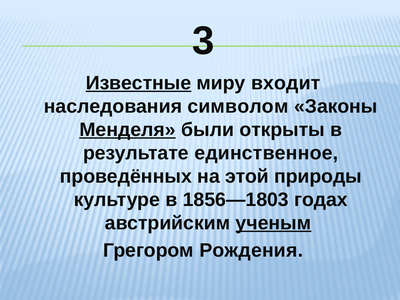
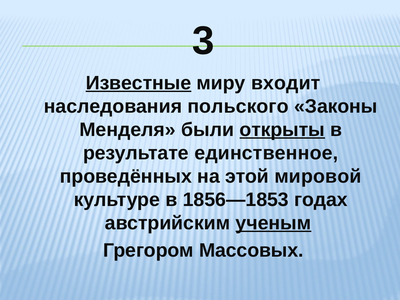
символом: символом -> польского (238, 106)
Менделя underline: present -> none (128, 130)
открыты underline: none -> present (282, 130)
природы: природы -> мировой (318, 176)
1856—1803: 1856—1803 -> 1856—1853 (236, 200)
Рождения: Рождения -> Массовых (251, 250)
